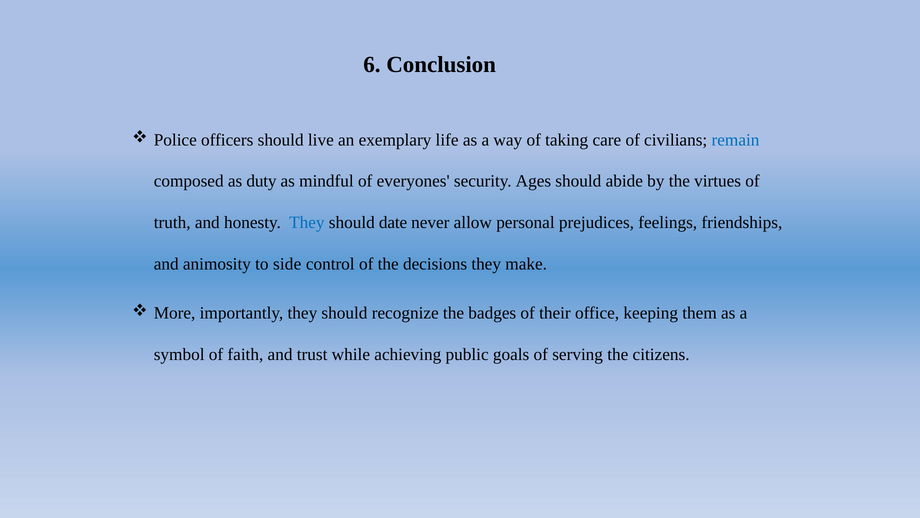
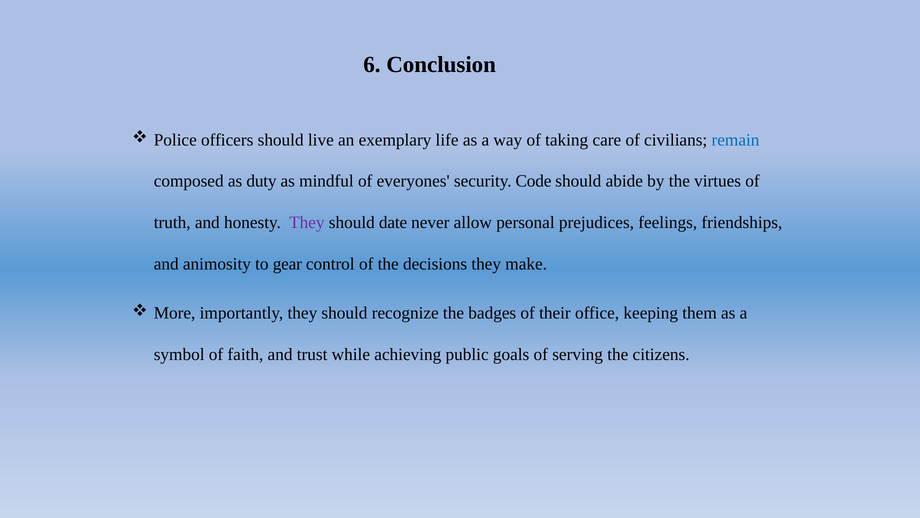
Ages: Ages -> Code (533, 181)
They colour: blue -> purple (307, 222)
side: side -> gear (287, 264)
